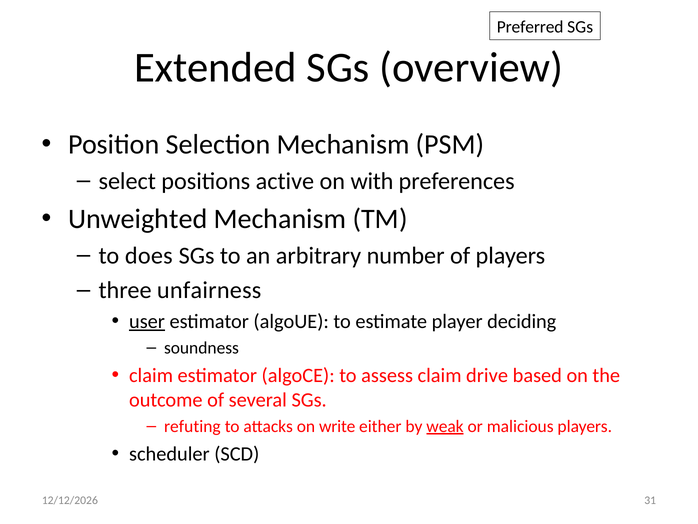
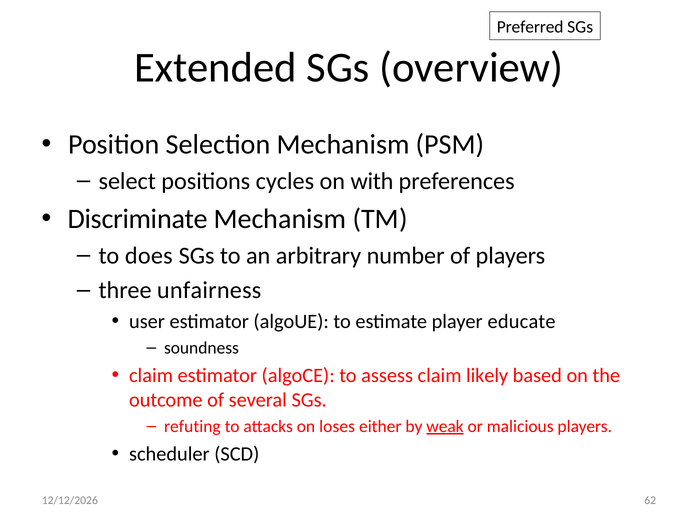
active: active -> cycles (285, 181)
Unweighted: Unweighted -> Discriminate (138, 219)
user underline: present -> none (147, 321)
deciding: deciding -> educate (522, 321)
drive: drive -> likely (487, 375)
write: write -> loses (337, 426)
31: 31 -> 62 (650, 500)
